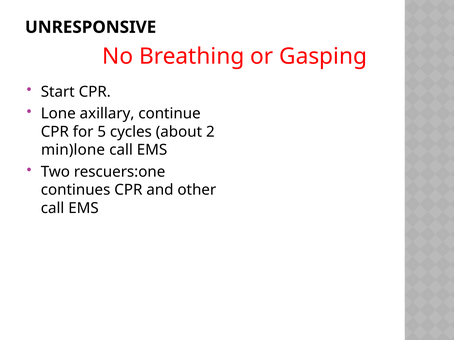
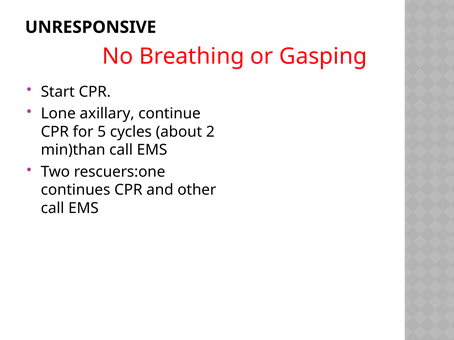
min)lone: min)lone -> min)than (73, 150)
